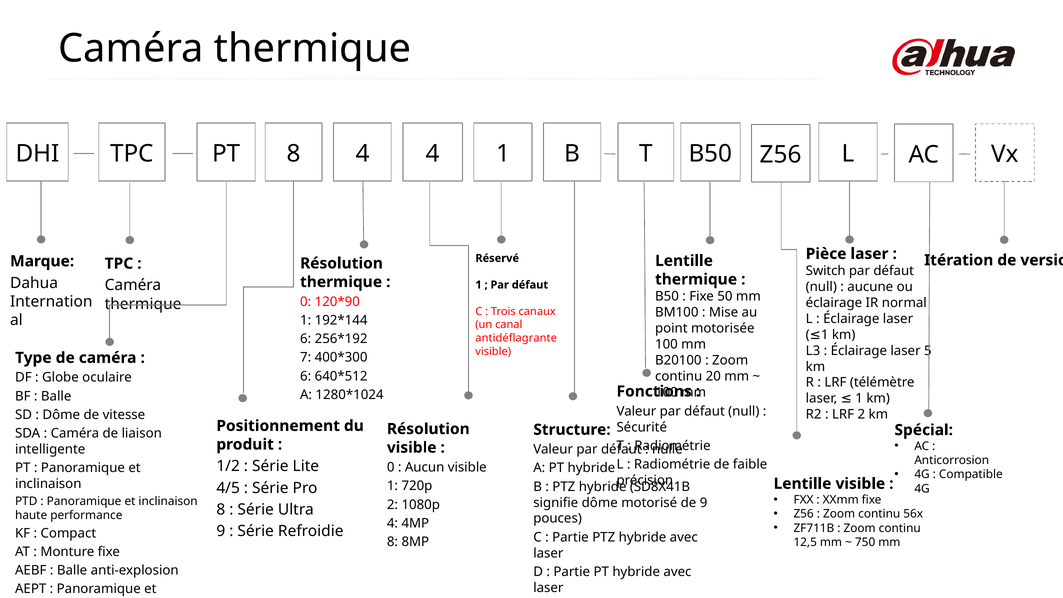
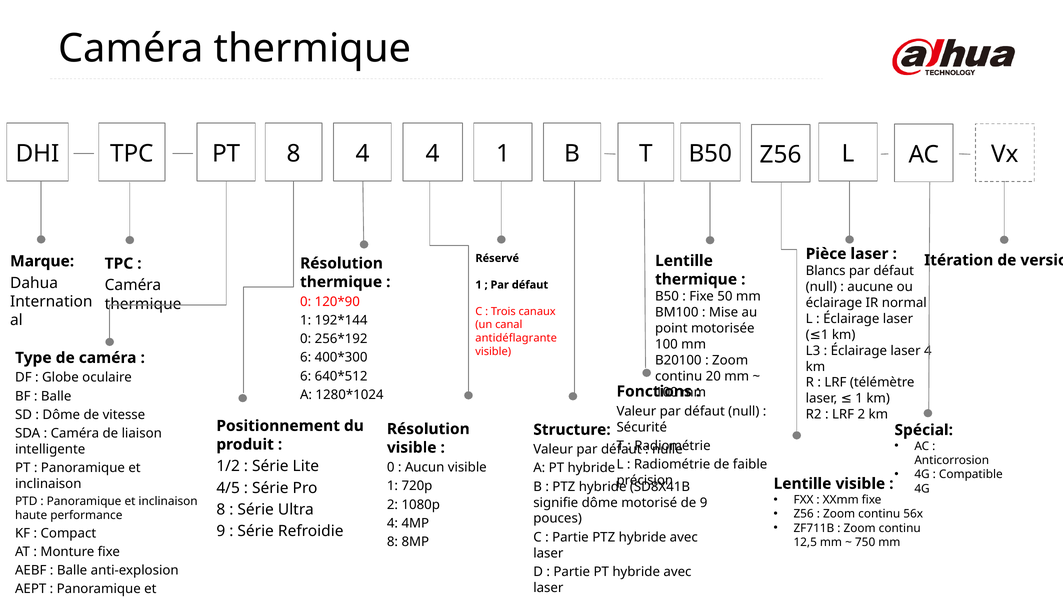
Switch: Switch -> Blancs (826, 271)
6: 6 -> 0 (306, 339)
laser 5: 5 -> 4 (928, 351)
7: 7 -> 6 (306, 358)
